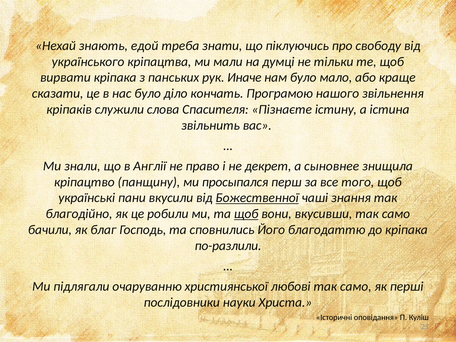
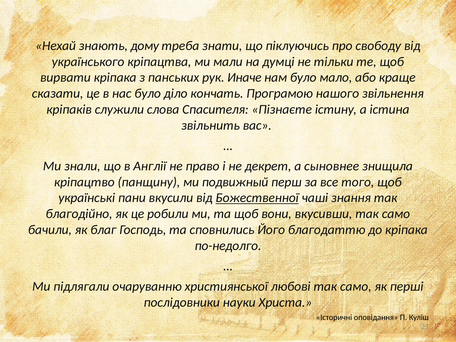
едой: едой -> дому (145, 46)
просыпался: просыпался -> подвижный (235, 182)
щоб underline: present -> none (246, 214)
по-разлили: по-разлили -> по-недолго (228, 246)
